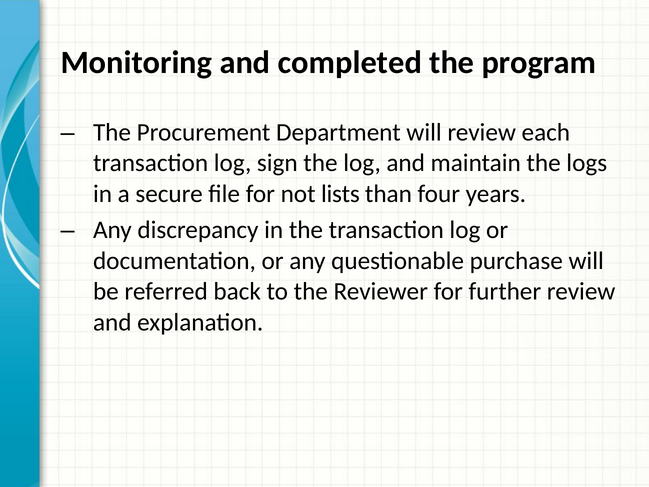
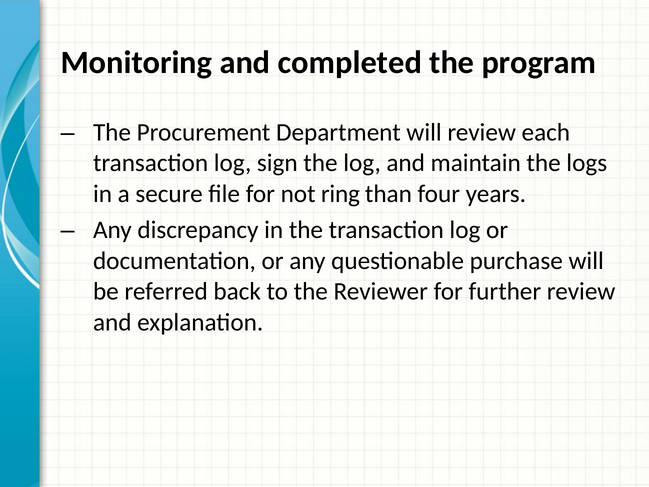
lists: lists -> ring (340, 194)
